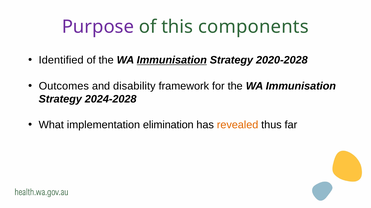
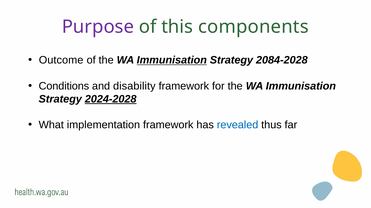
Identified: Identified -> Outcome (61, 60)
2020-2028: 2020-2028 -> 2084-2028 (282, 60)
Outcomes: Outcomes -> Conditions (64, 86)
2024-2028 underline: none -> present (111, 99)
implementation elimination: elimination -> framework (168, 125)
revealed colour: orange -> blue (238, 125)
